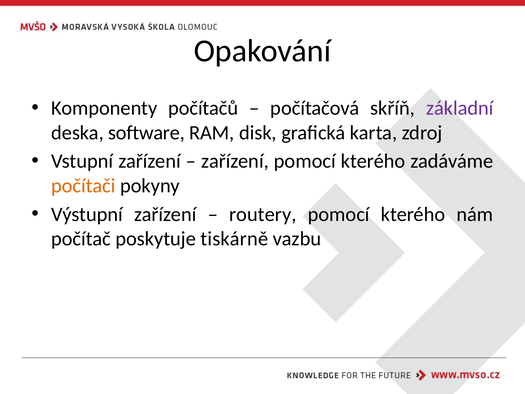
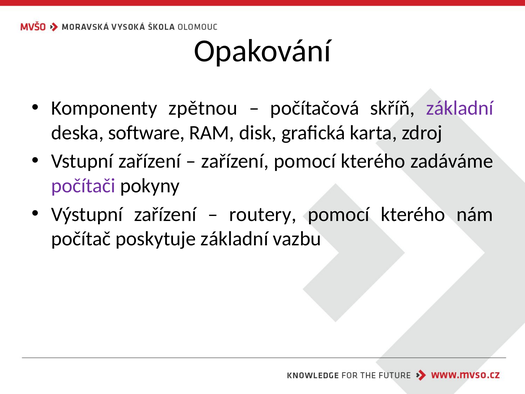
počítačů: počítačů -> zpětnou (203, 108)
počítači colour: orange -> purple (83, 186)
poskytuje tiskárně: tiskárně -> základní (234, 239)
